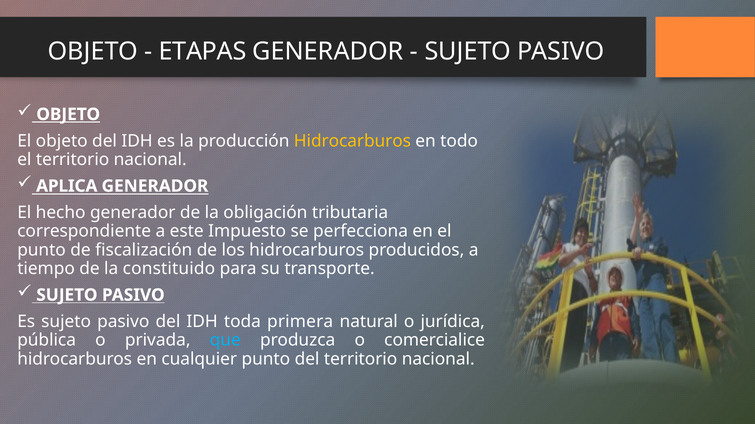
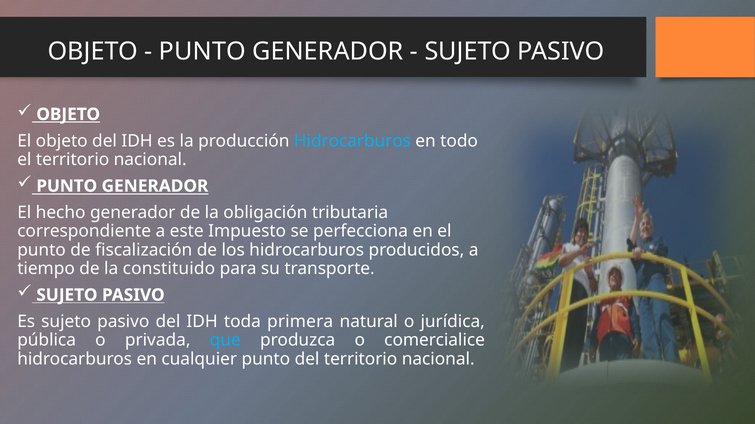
ETAPAS: ETAPAS -> PUNTO (202, 52)
Hidrocarburos colour: yellow -> light blue (352, 141)
APLICA: APLICA -> PUNTO (67, 186)
